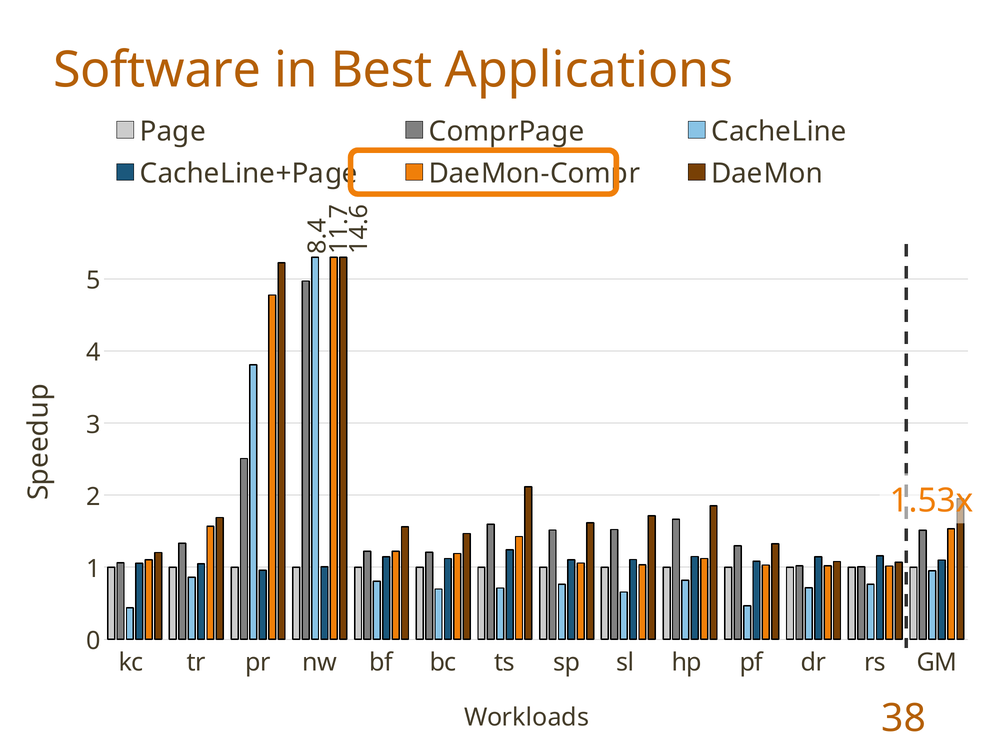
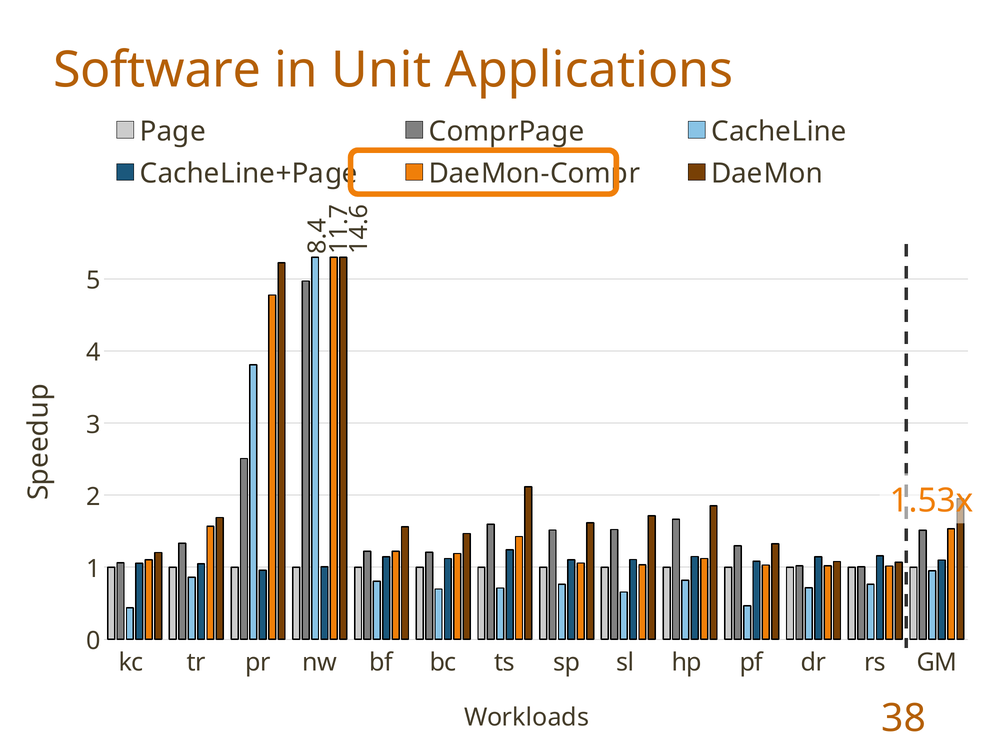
Best: Best -> Unit (381, 70)
